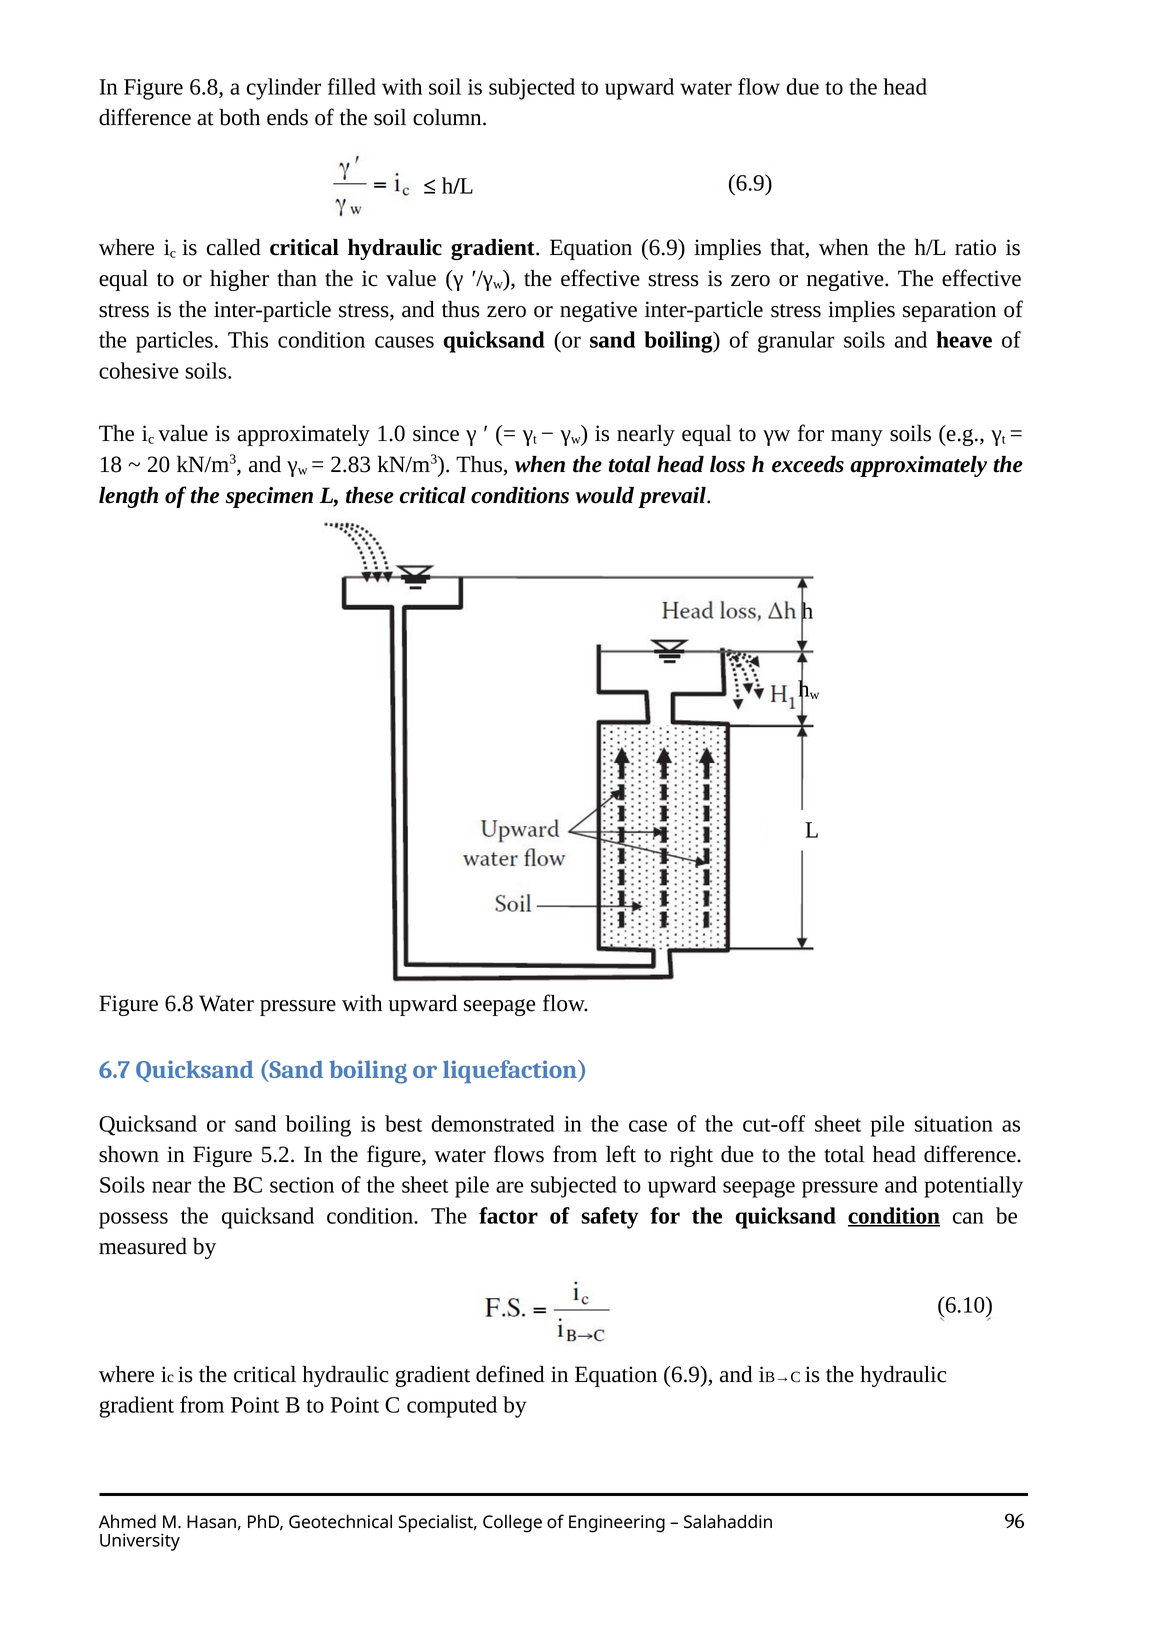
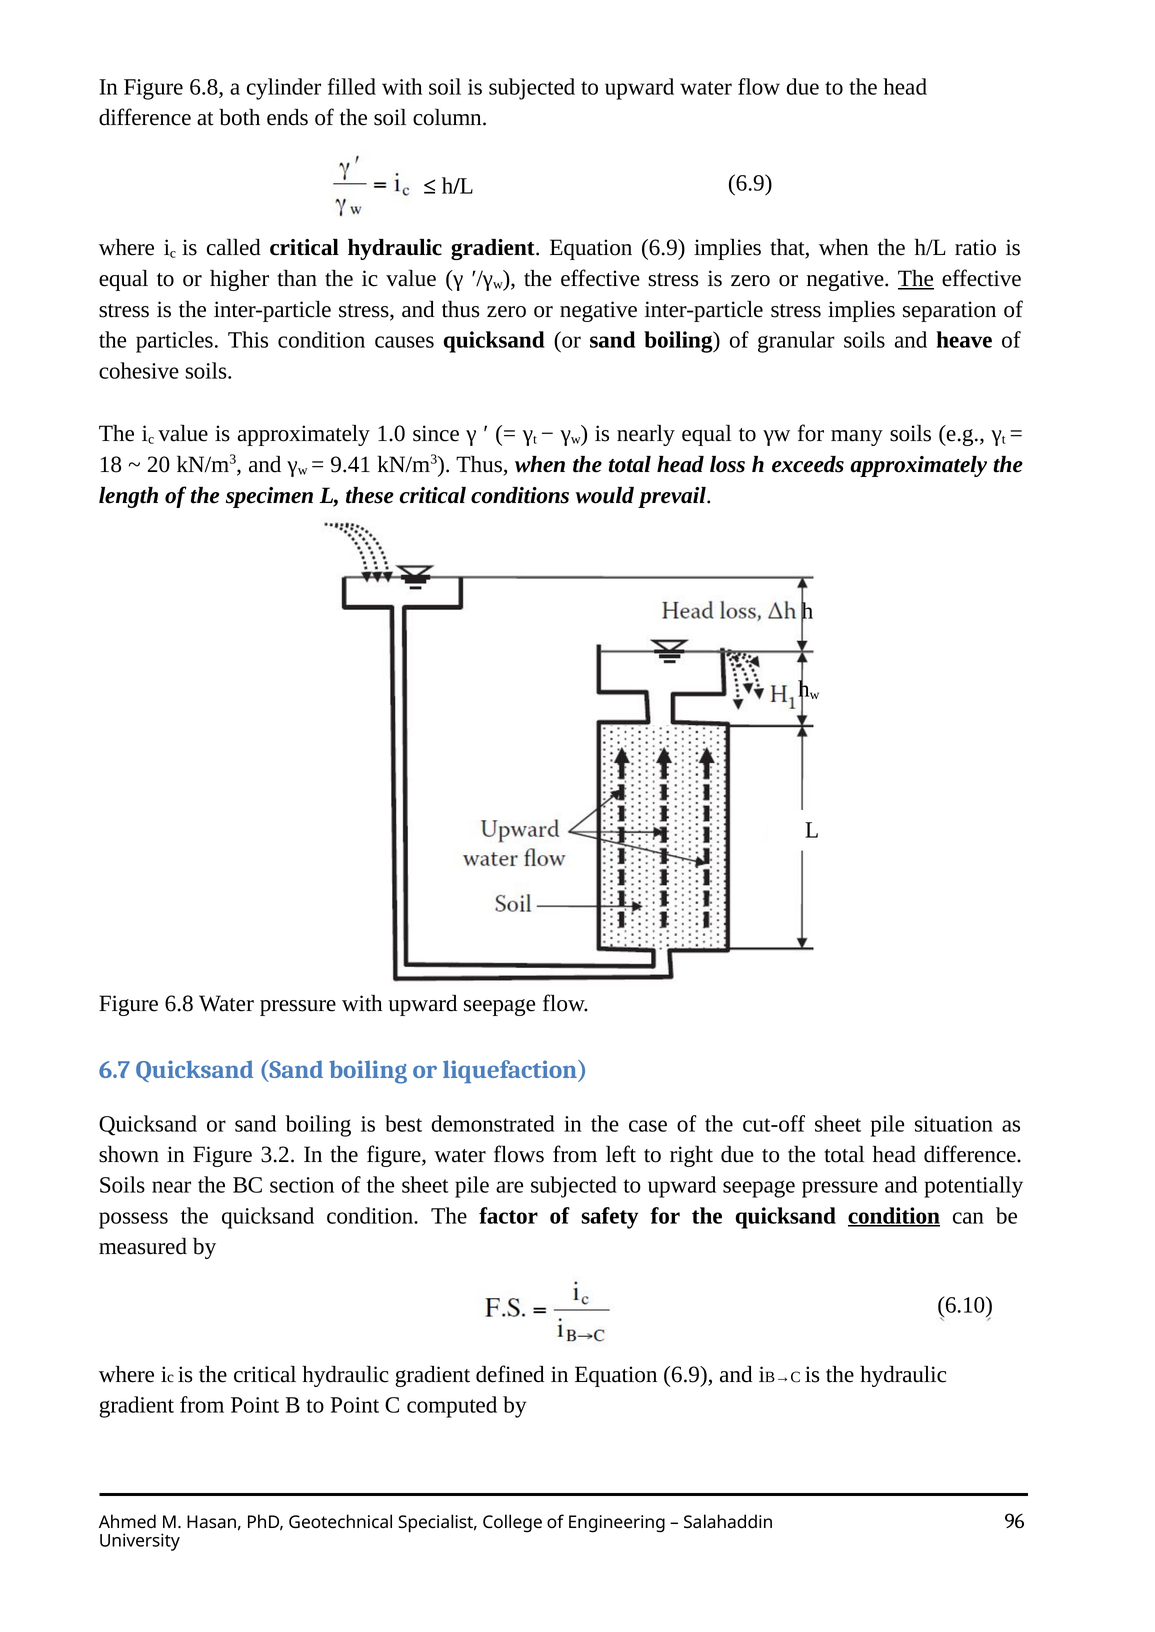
The underline: none -> present (916, 279)
2.83: 2.83 -> 9.41 (351, 465)
5.2: 5.2 -> 3.2 (278, 1155)
